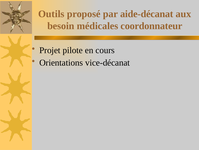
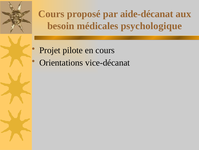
Outils: Outils -> Cours (51, 14)
coordonnateur: coordonnateur -> psychologique (151, 26)
